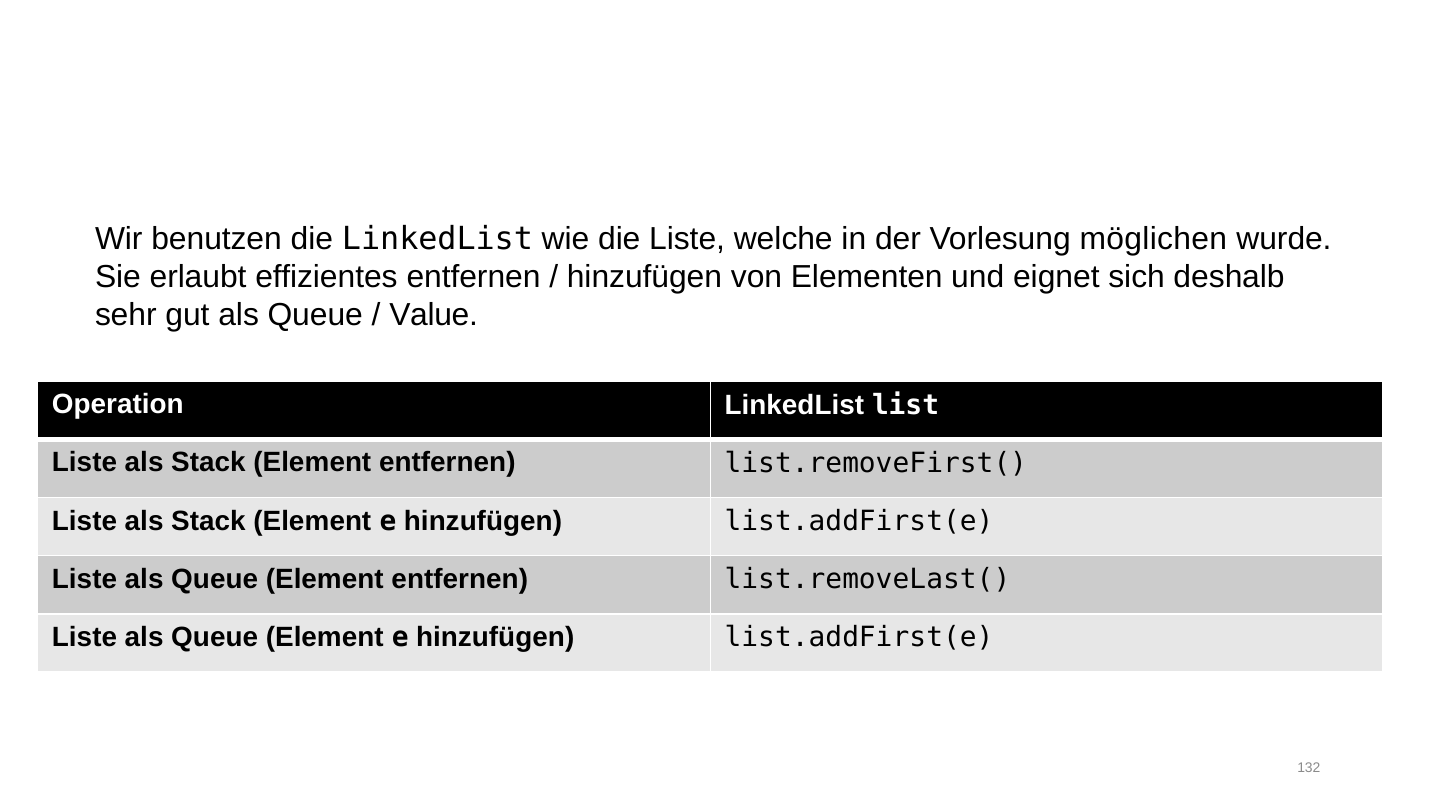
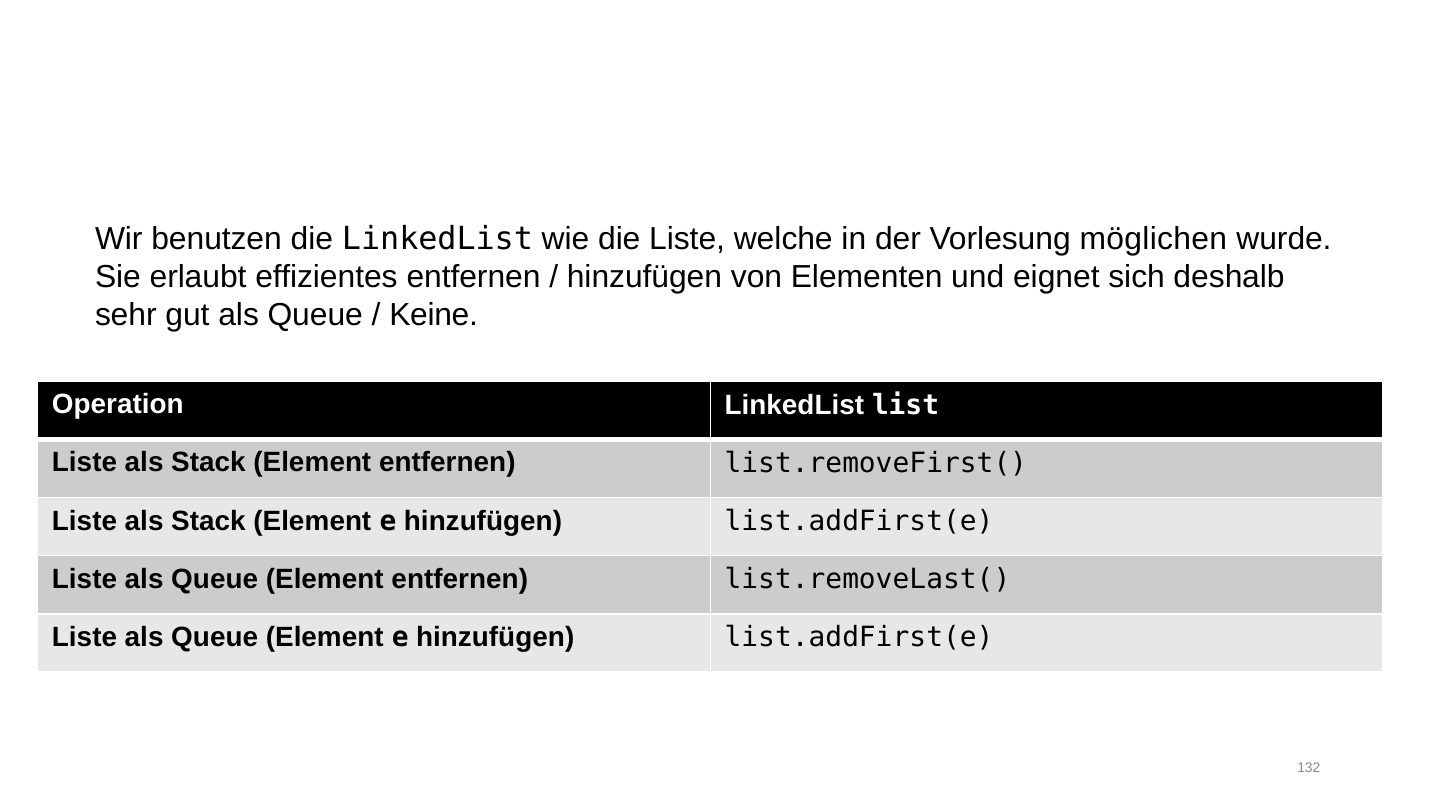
Value: Value -> Keine (434, 315)
